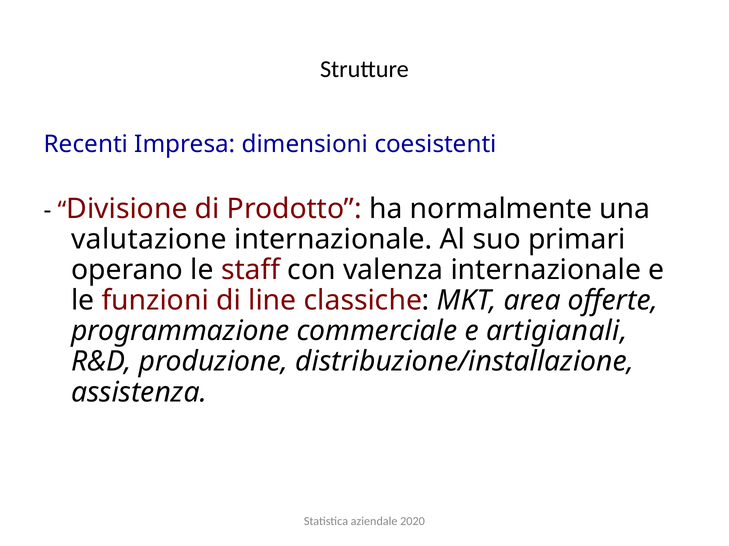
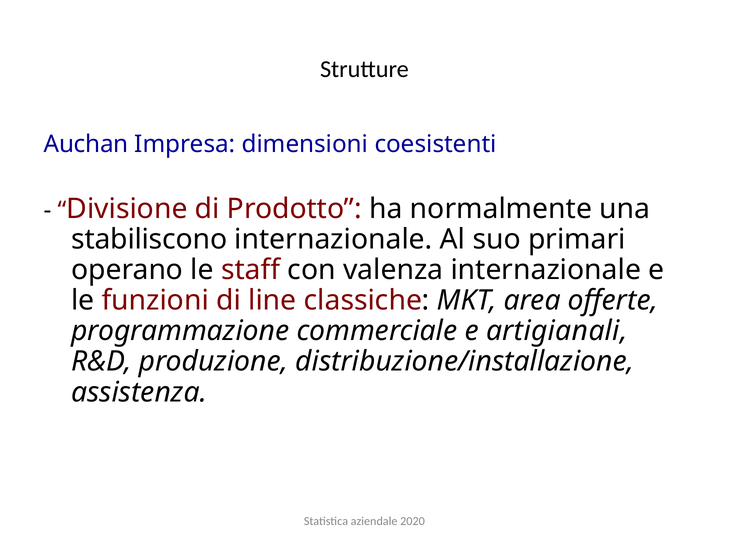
Recenti: Recenti -> Auchan (86, 144)
valutazione: valutazione -> stabiliscono (149, 240)
